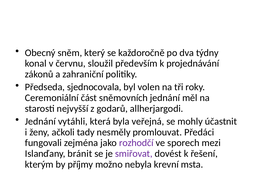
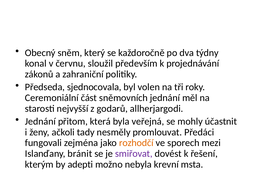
vytáhli: vytáhli -> přitom (73, 121)
rozhodčí colour: purple -> orange (136, 143)
příjmy: příjmy -> adepti (80, 164)
